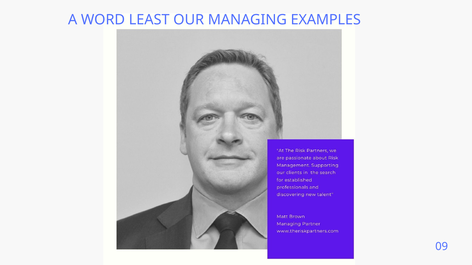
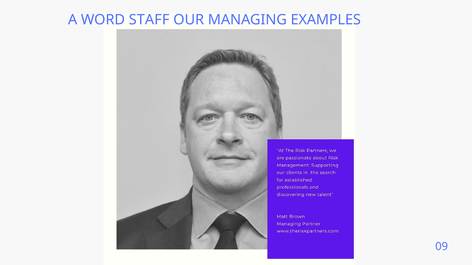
LEAST: LEAST -> STAFF (149, 20)
